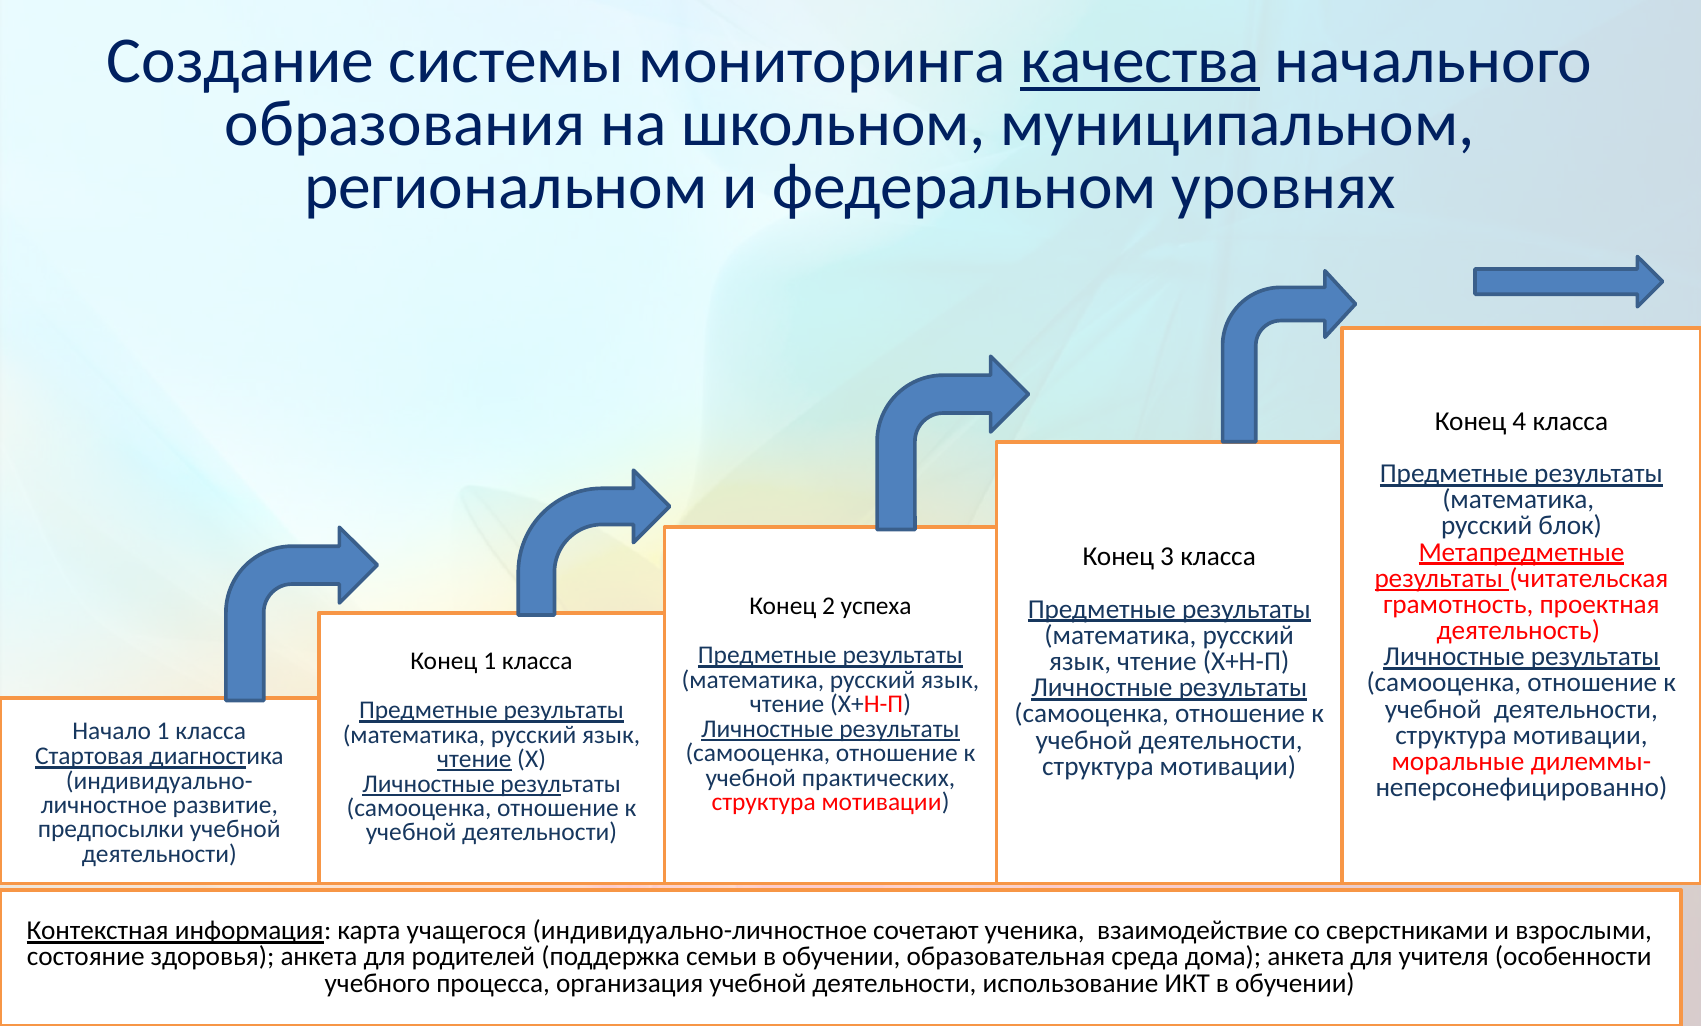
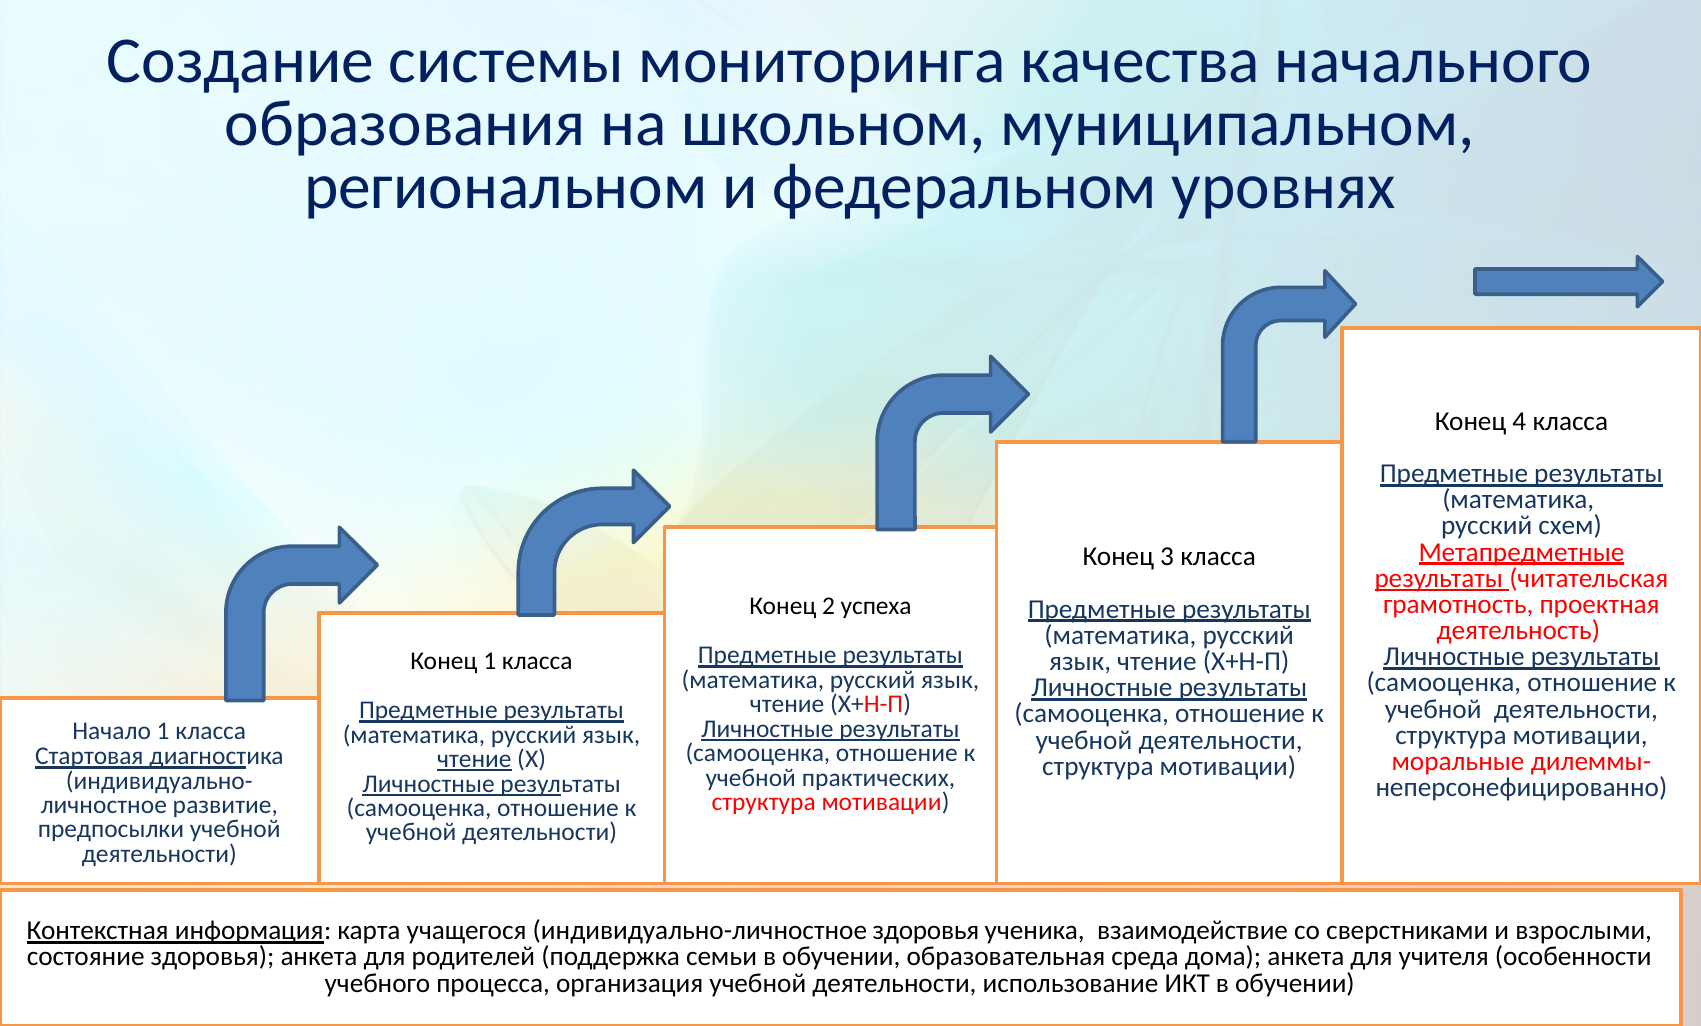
качества underline: present -> none (1140, 61)
блок: блок -> схем (1570, 526)
индивидуально-личностное сочетают: сочетают -> здоровья (926, 930)
